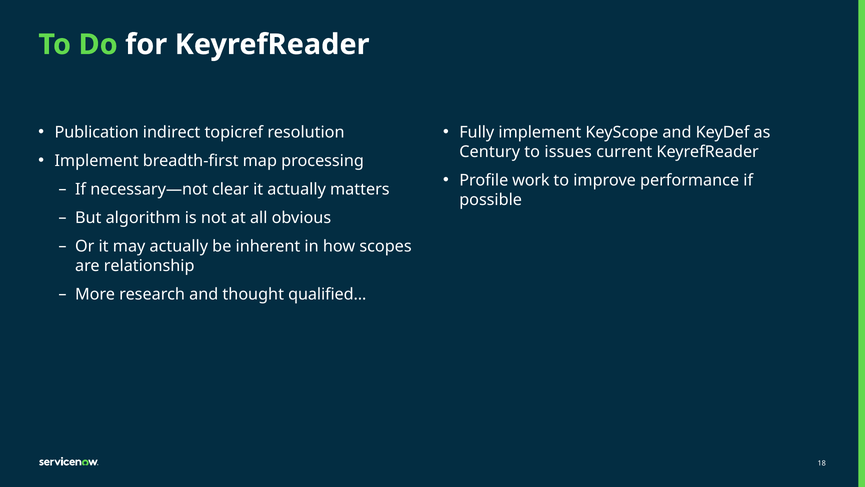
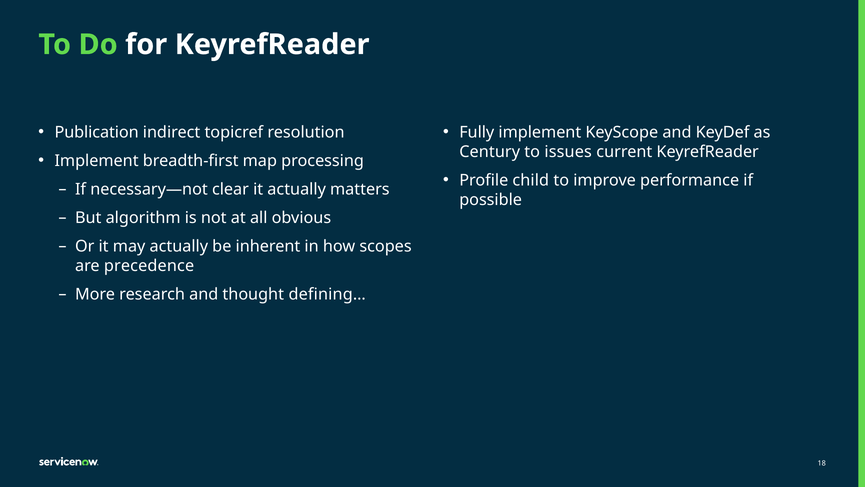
work: work -> child (531, 180)
relationship: relationship -> precedence (149, 266)
qualified…: qualified… -> defining… (327, 294)
